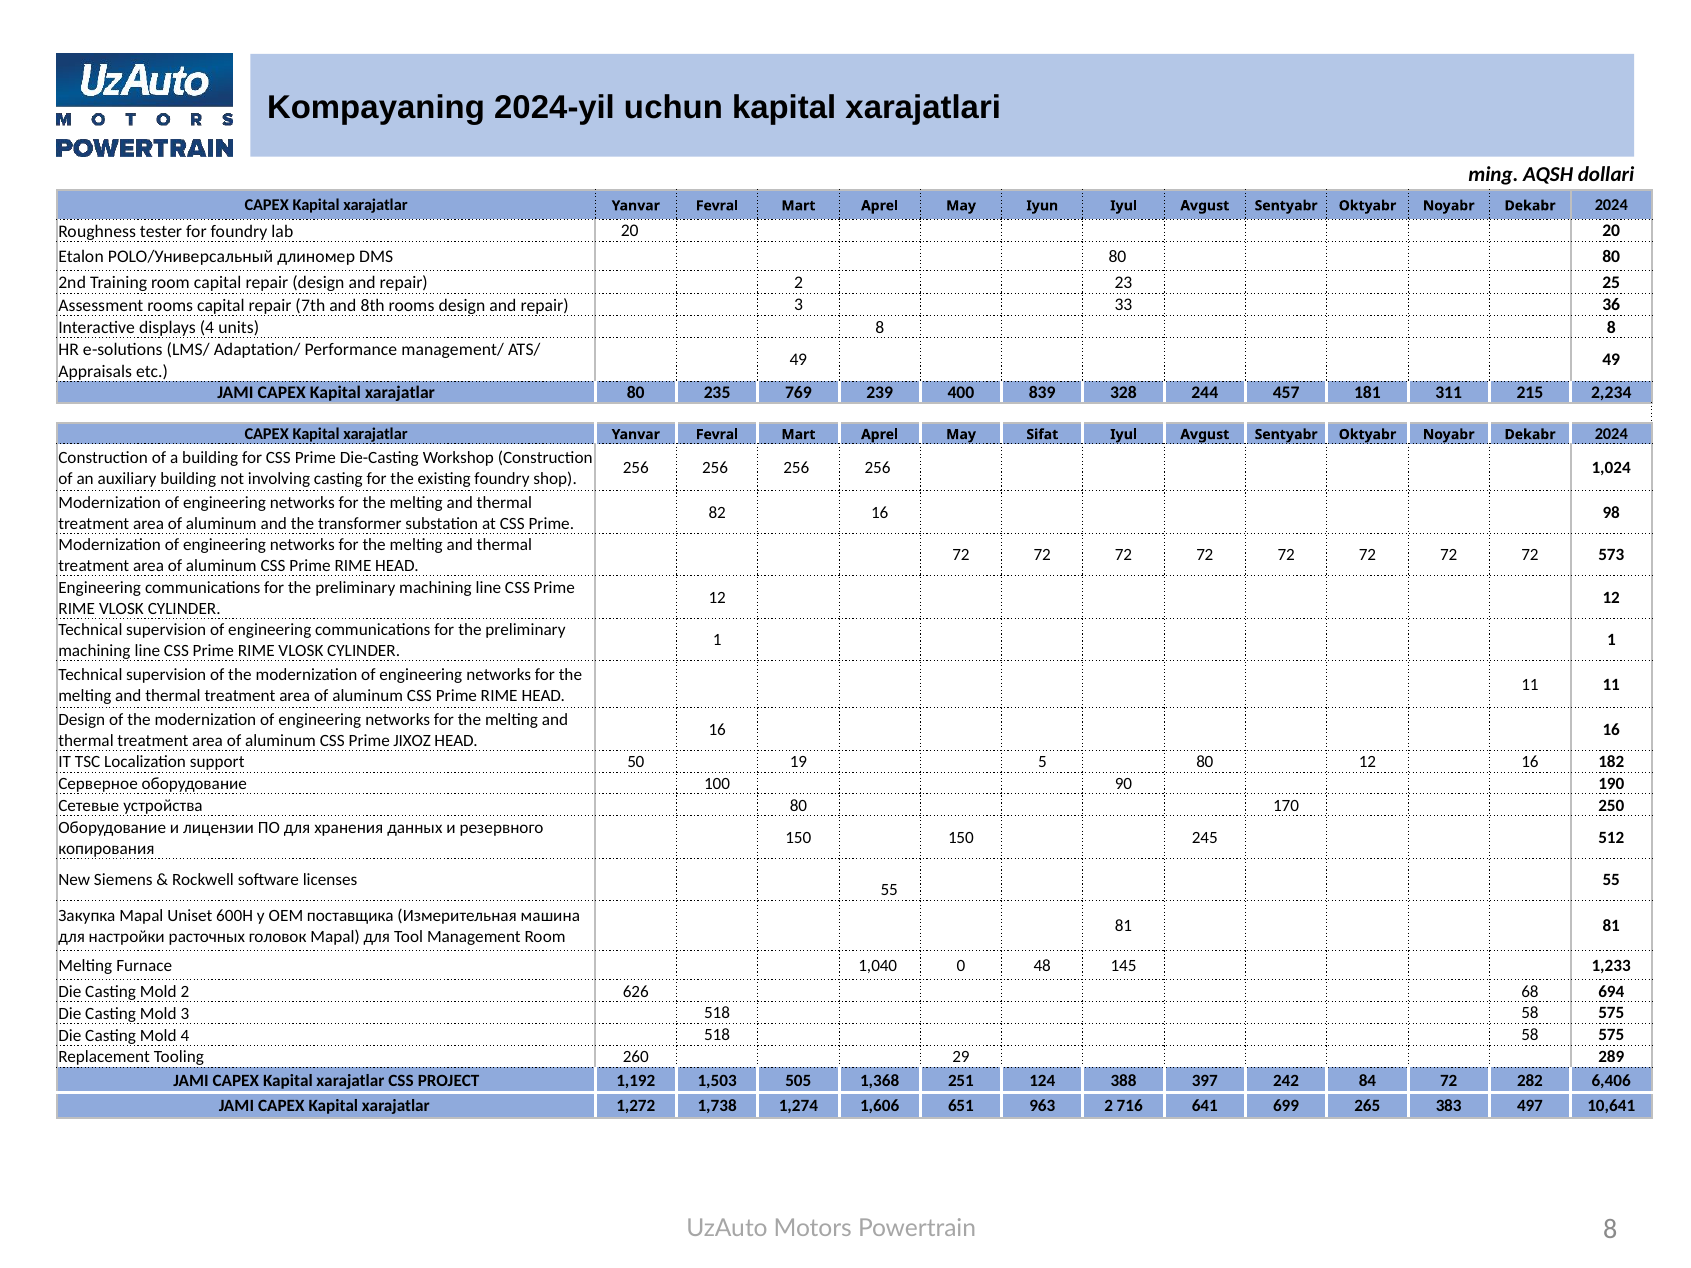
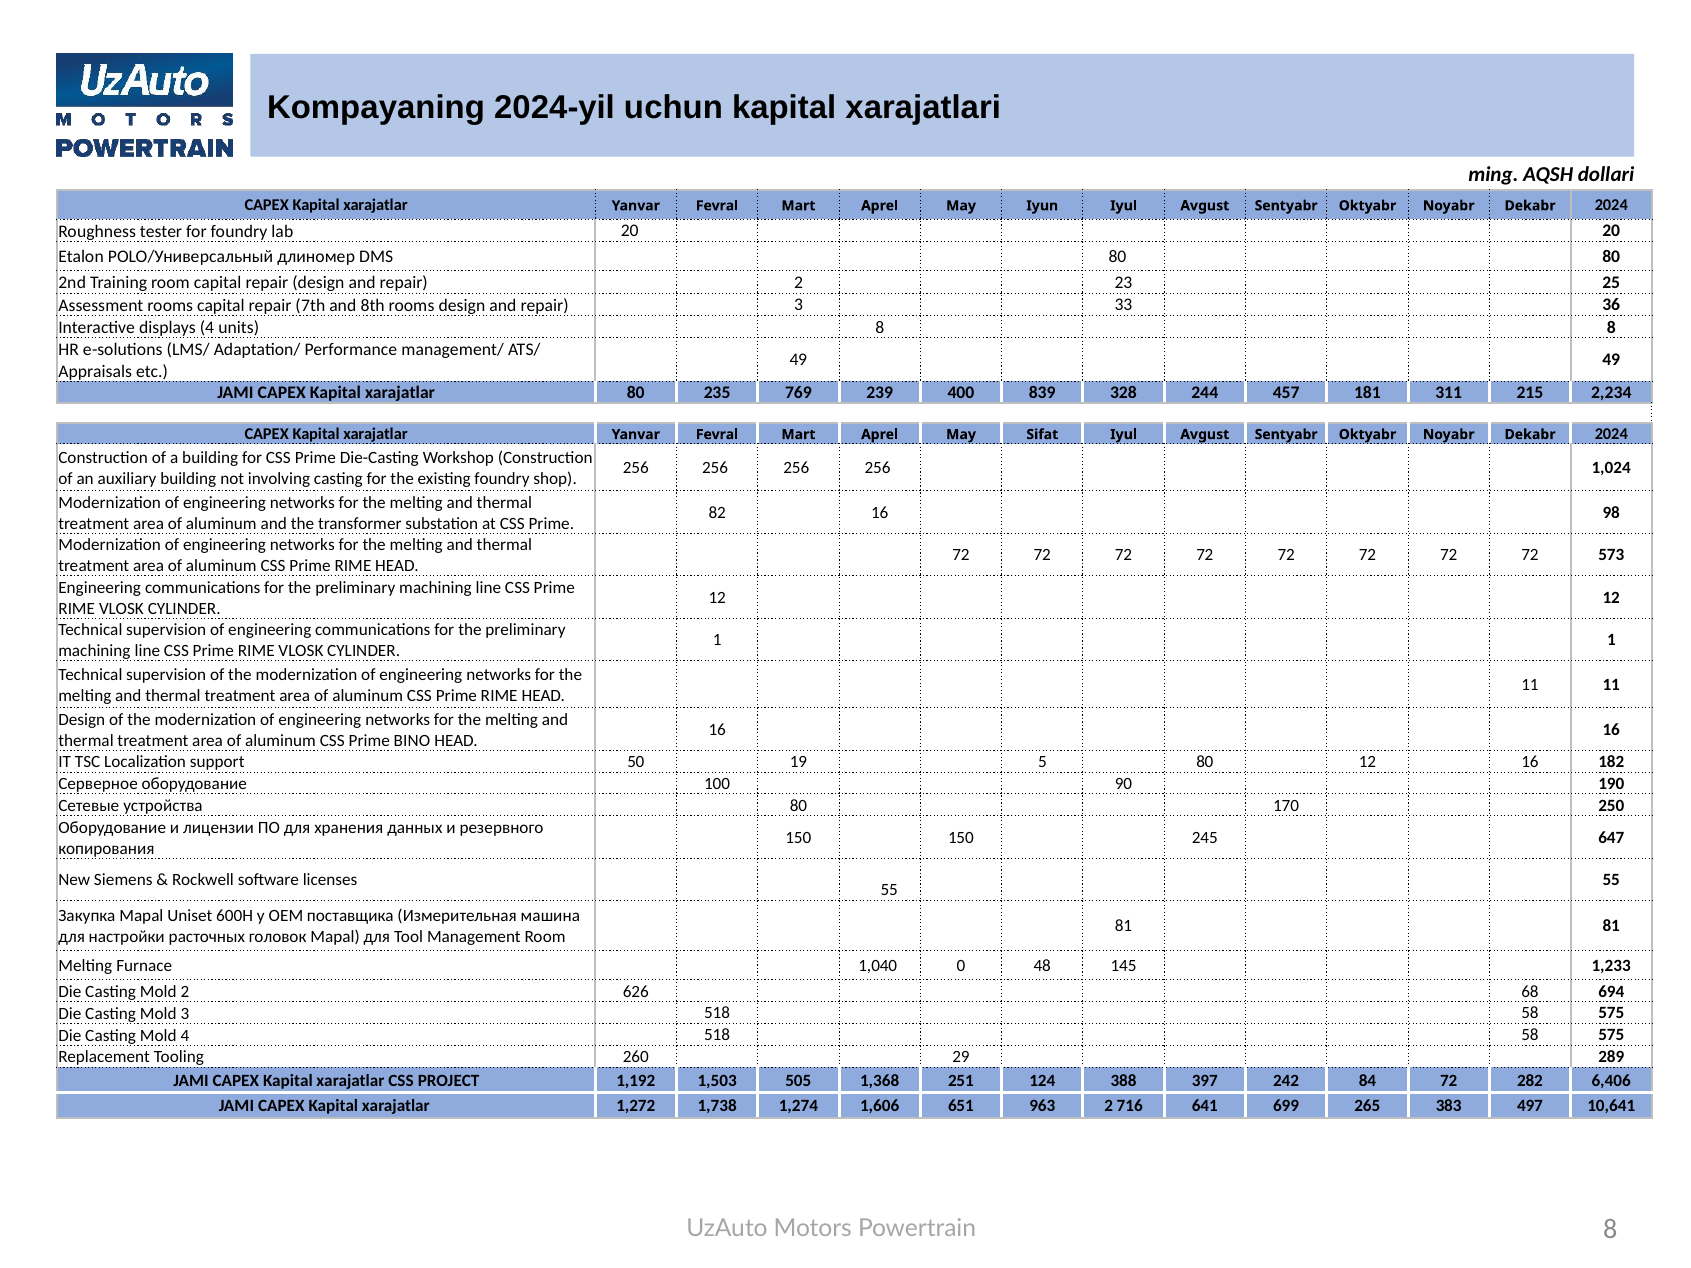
JIXOZ: JIXOZ -> BINO (412, 741)
512: 512 -> 647 (1611, 838)
